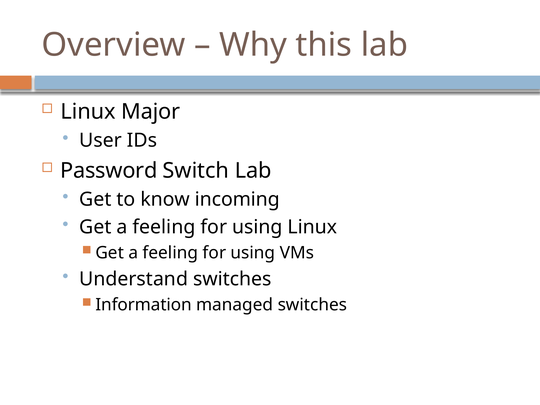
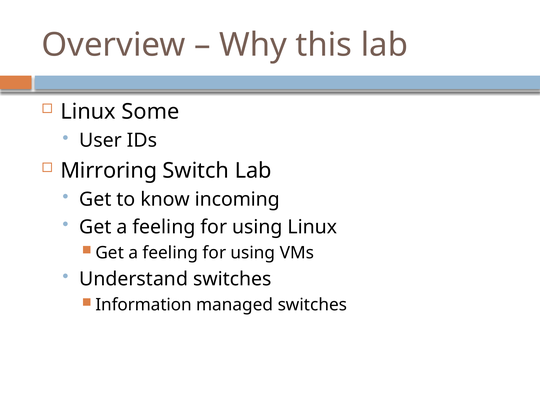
Major: Major -> Some (150, 112)
Password: Password -> Mirroring (109, 171)
